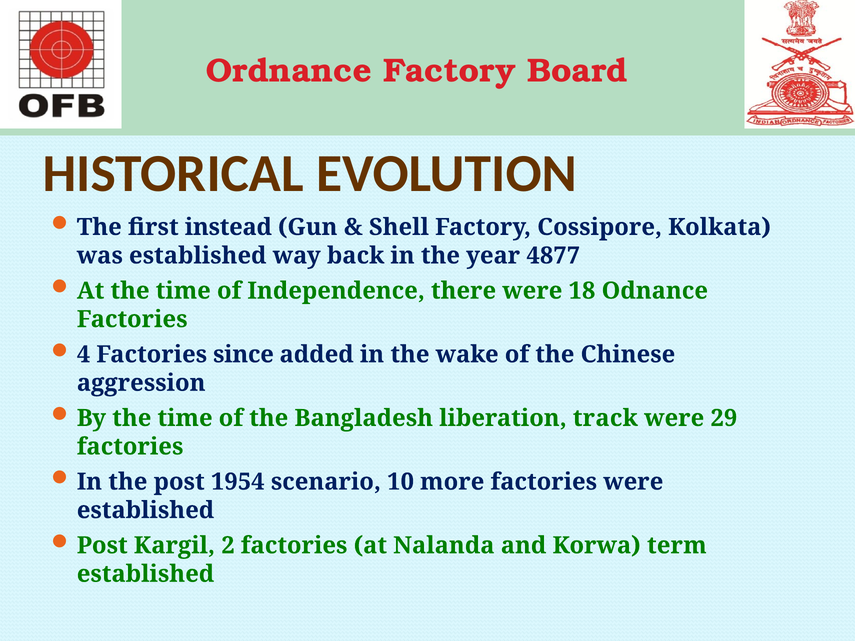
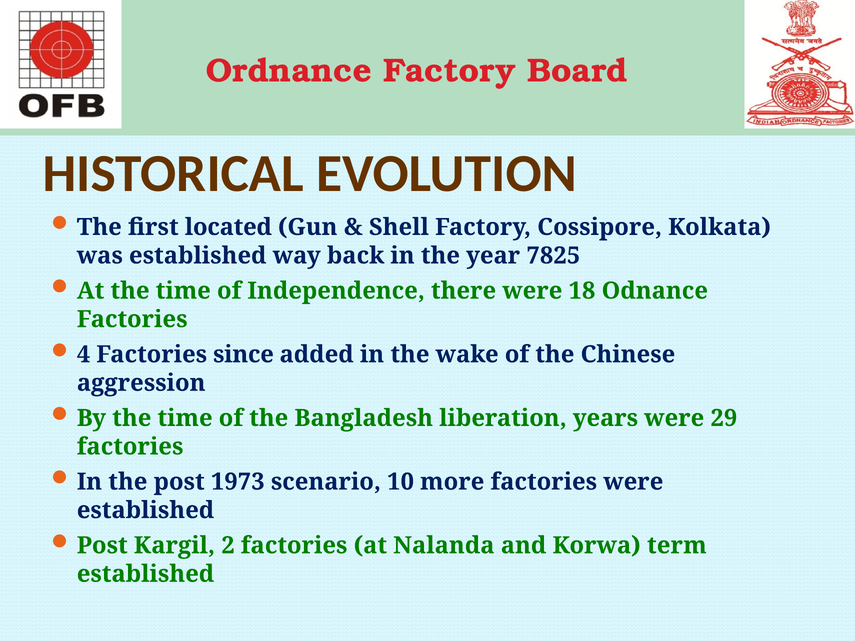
instead: instead -> located (228, 227)
4877: 4877 -> 7825 (553, 256)
track: track -> years (605, 418)
1954: 1954 -> 1973 (238, 482)
